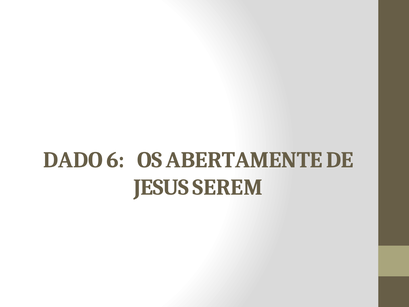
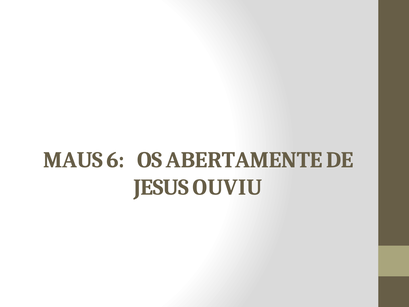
DADO: DADO -> MAUS (73, 160)
SEREM: SEREM -> OUVIU (227, 187)
